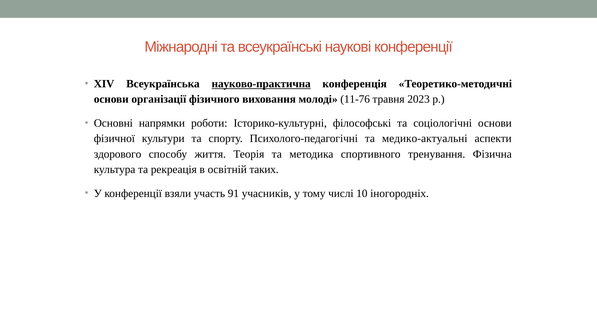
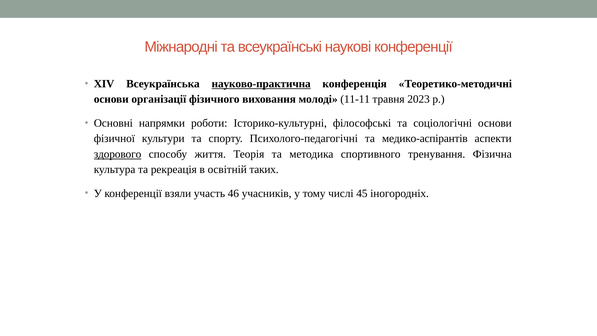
11-76: 11-76 -> 11-11 (355, 99)
медико-актуальні: медико-актуальні -> медико-аспірантів (425, 139)
здорового underline: none -> present (118, 154)
91: 91 -> 46 (233, 193)
10: 10 -> 45 (362, 193)
